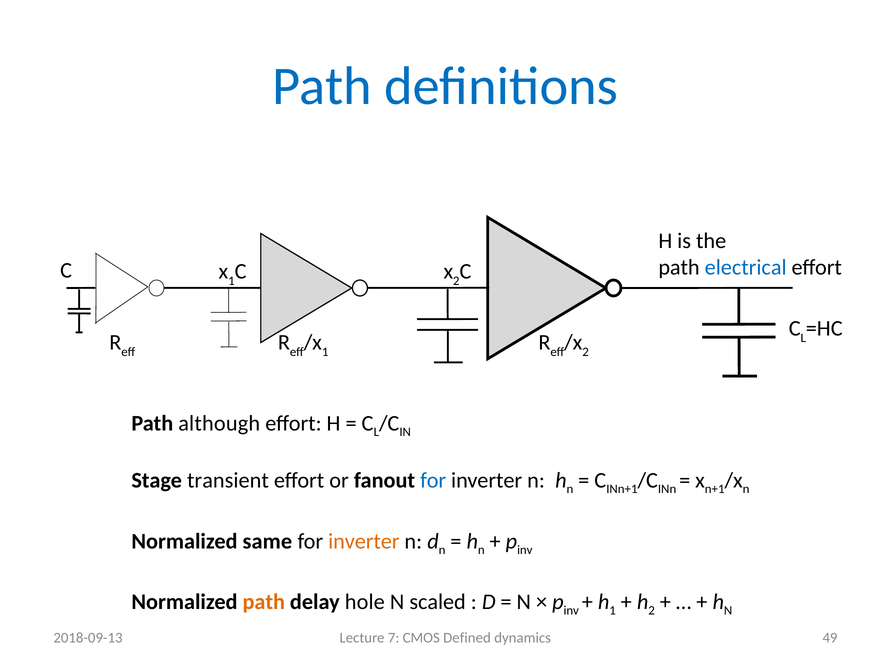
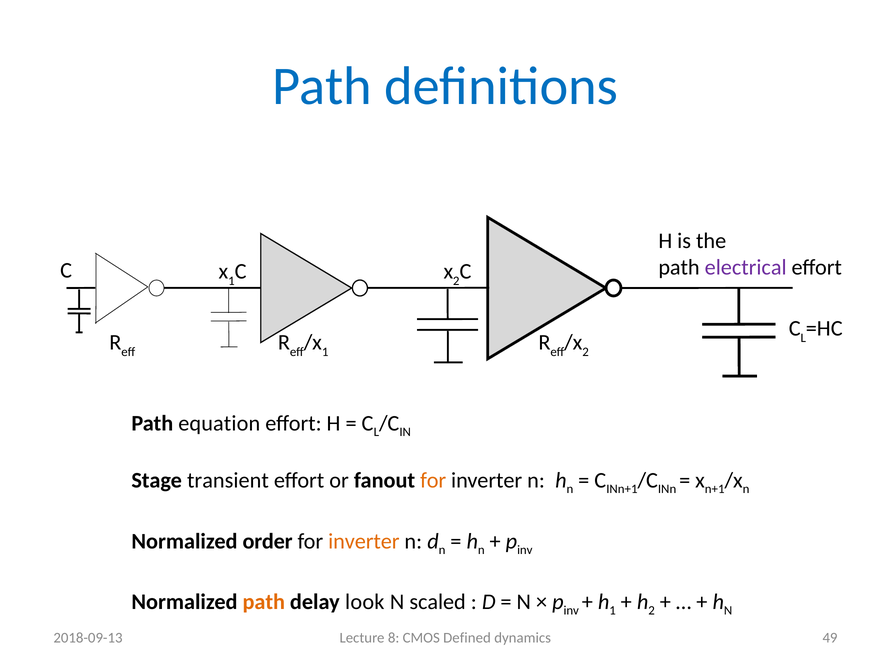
electrical colour: blue -> purple (746, 268)
although: although -> equation (219, 424)
for colour: blue -> orange (433, 481)
same: same -> order (268, 541)
hole: hole -> look (365, 602)
7: 7 -> 8 (394, 638)
